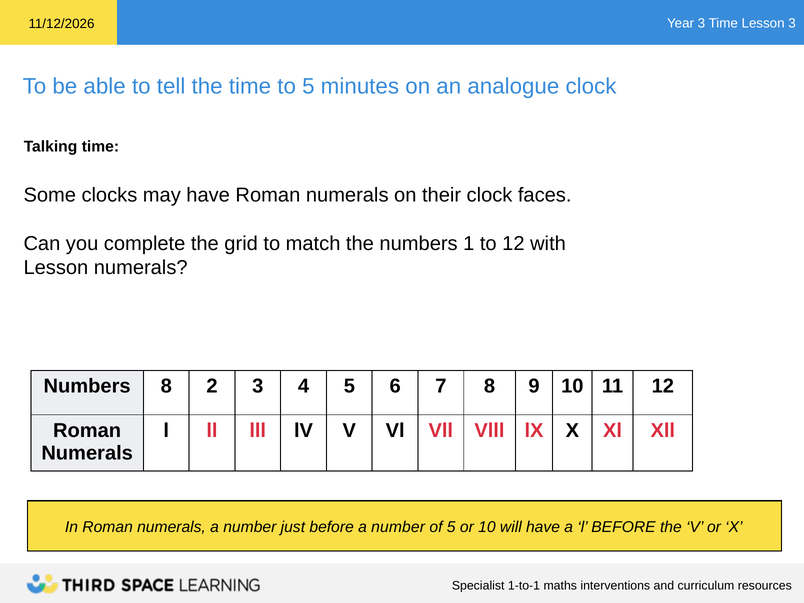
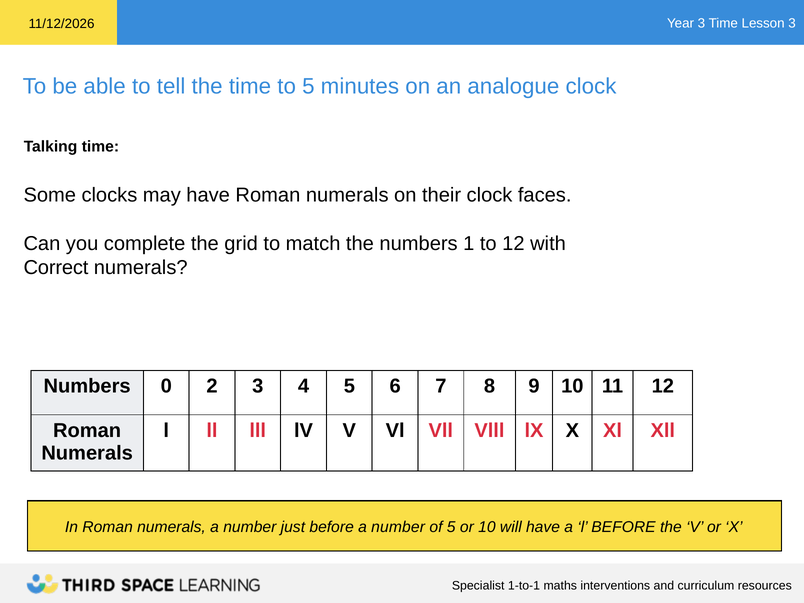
Lesson: Lesson -> Correct (56, 268)
Numbers 8: 8 -> 0 (166, 386)
